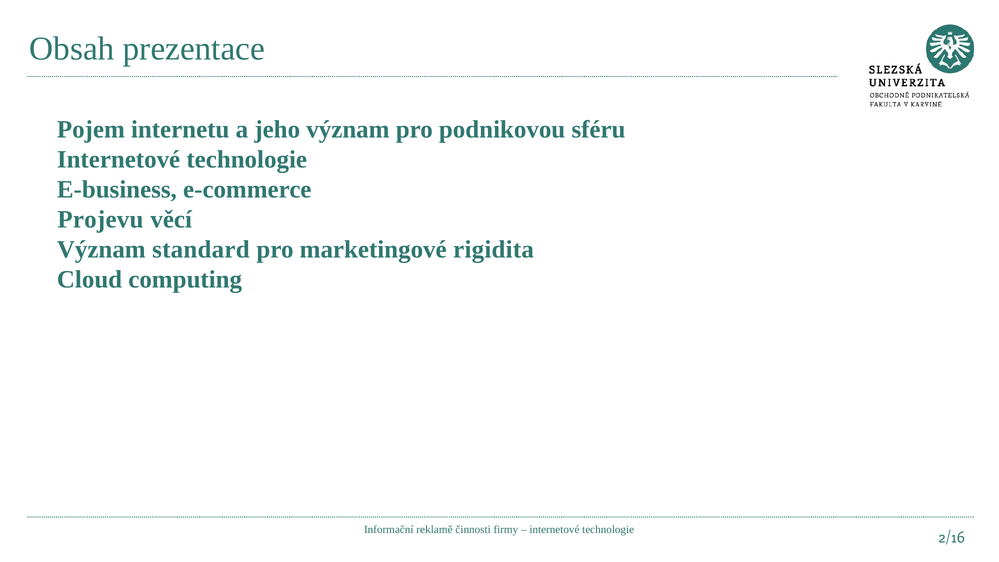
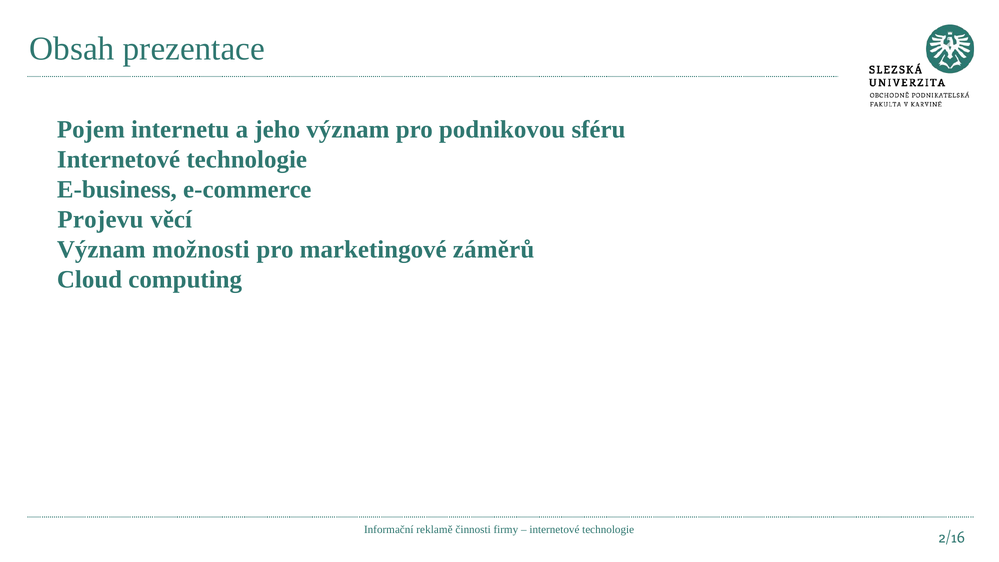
standard: standard -> možnosti (201, 249)
rigidita: rigidita -> záměrů (494, 249)
